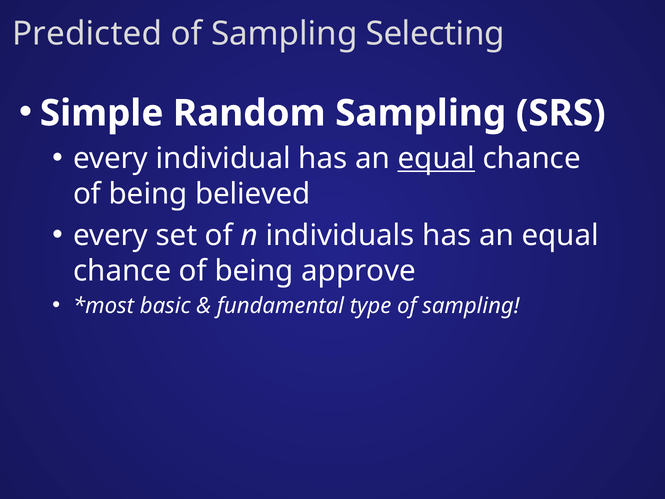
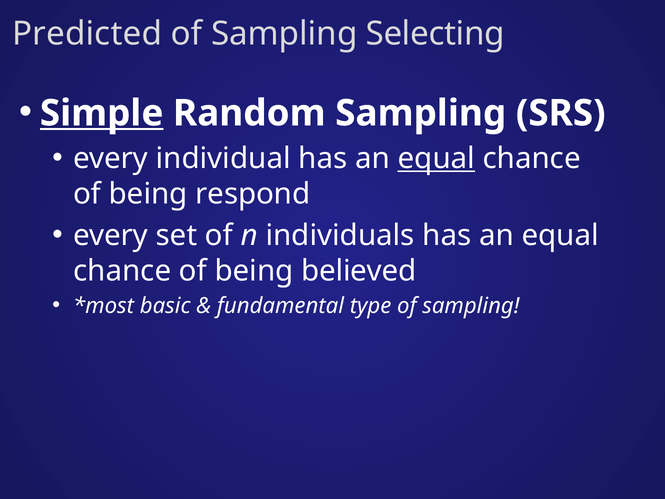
Simple underline: none -> present (102, 113)
believed: believed -> respond (253, 194)
approve: approve -> believed (359, 271)
